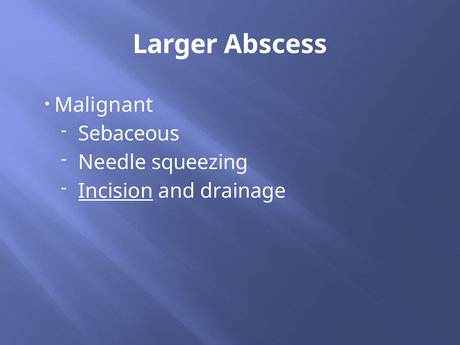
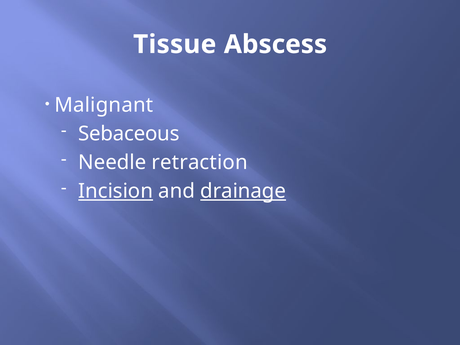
Larger: Larger -> Tissue (175, 44)
squeezing: squeezing -> retraction (200, 162)
drainage underline: none -> present (243, 191)
